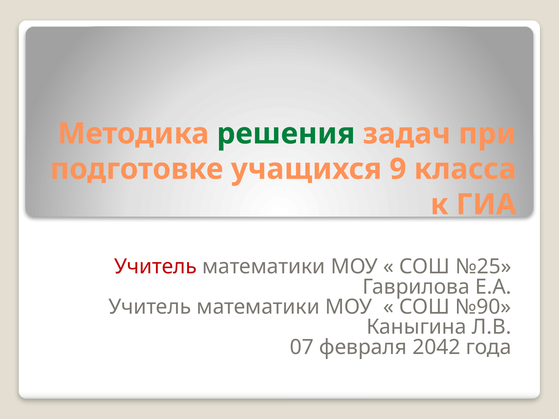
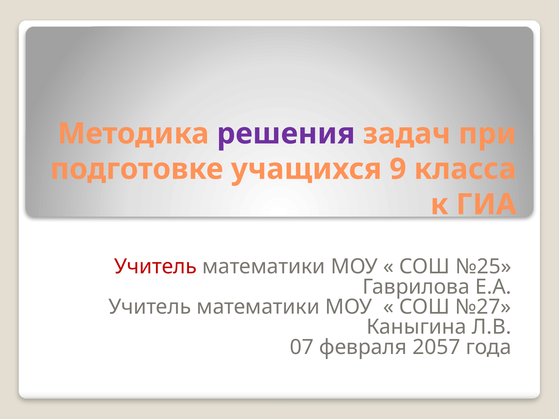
решения colour: green -> purple (286, 134)
№90: №90 -> №27 (483, 307)
2042: 2042 -> 2057 (436, 347)
